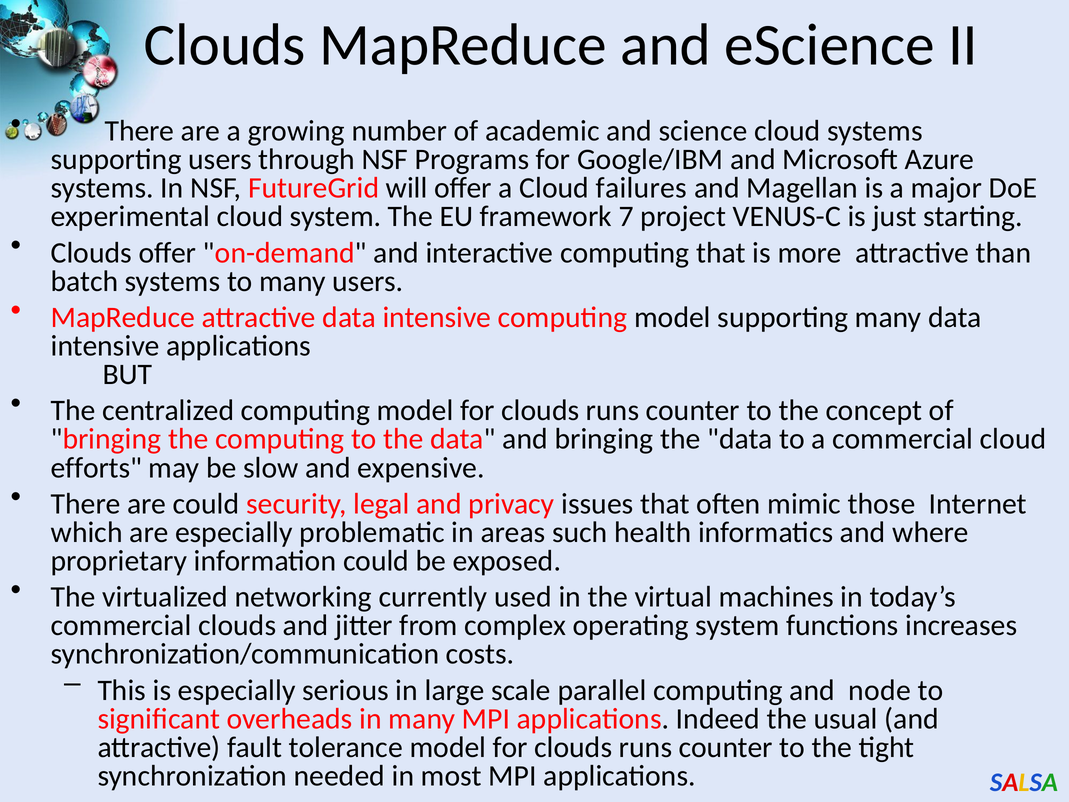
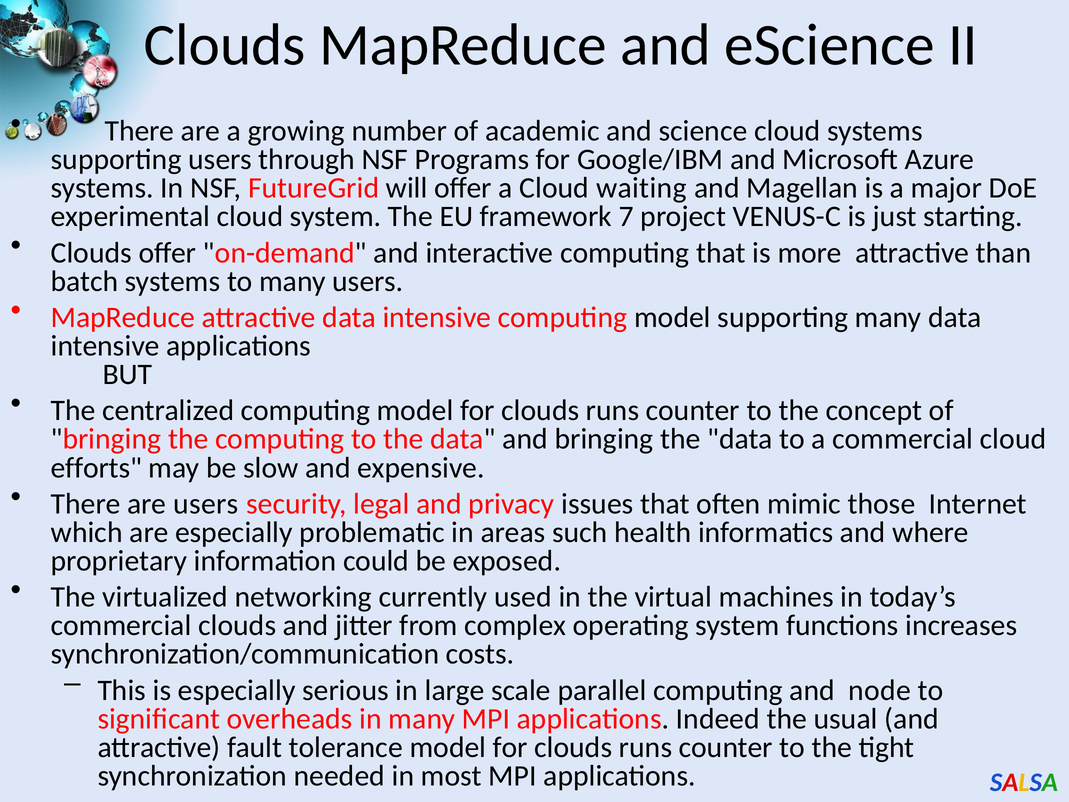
failures: failures -> waiting (641, 188)
are could: could -> users (206, 504)
